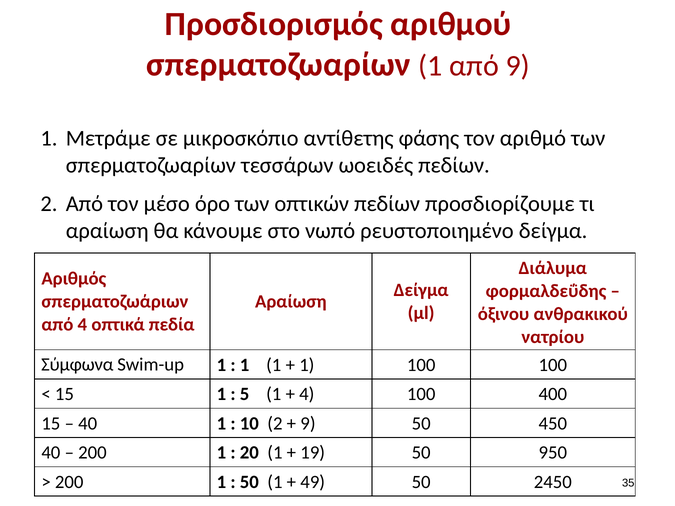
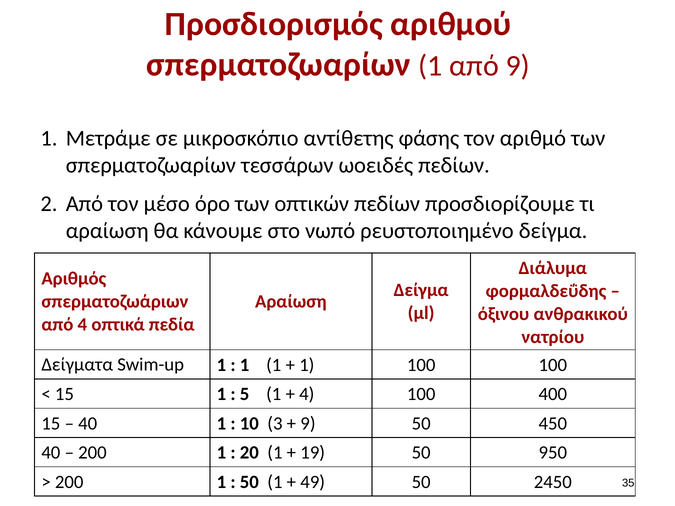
Σύμφωνα: Σύμφωνα -> Δείγματα (77, 365)
10 2: 2 -> 3 (275, 424)
